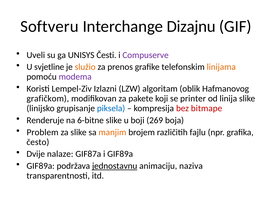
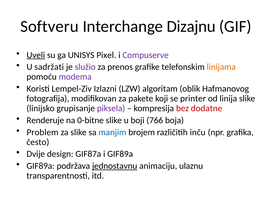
Uveli underline: none -> present (36, 55)
Česti: Česti -> Pixel (106, 55)
svjetline: svjetline -> sadržati (49, 67)
služio colour: orange -> purple (85, 67)
grafičkom: grafičkom -> fotografija (48, 99)
piksela colour: blue -> purple (111, 108)
bitmape: bitmape -> dodatne (207, 108)
6-bitne: 6-bitne -> 0-bitne (90, 120)
269: 269 -> 766 (155, 120)
manjim colour: orange -> blue (112, 132)
fajlu: fajlu -> inču (198, 132)
nalaze: nalaze -> design (60, 154)
naziva: naziva -> ulaznu (191, 166)
